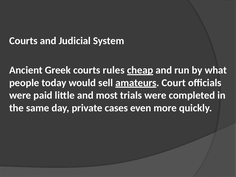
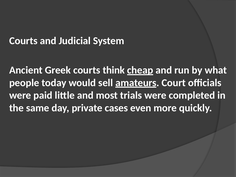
rules: rules -> think (114, 70)
